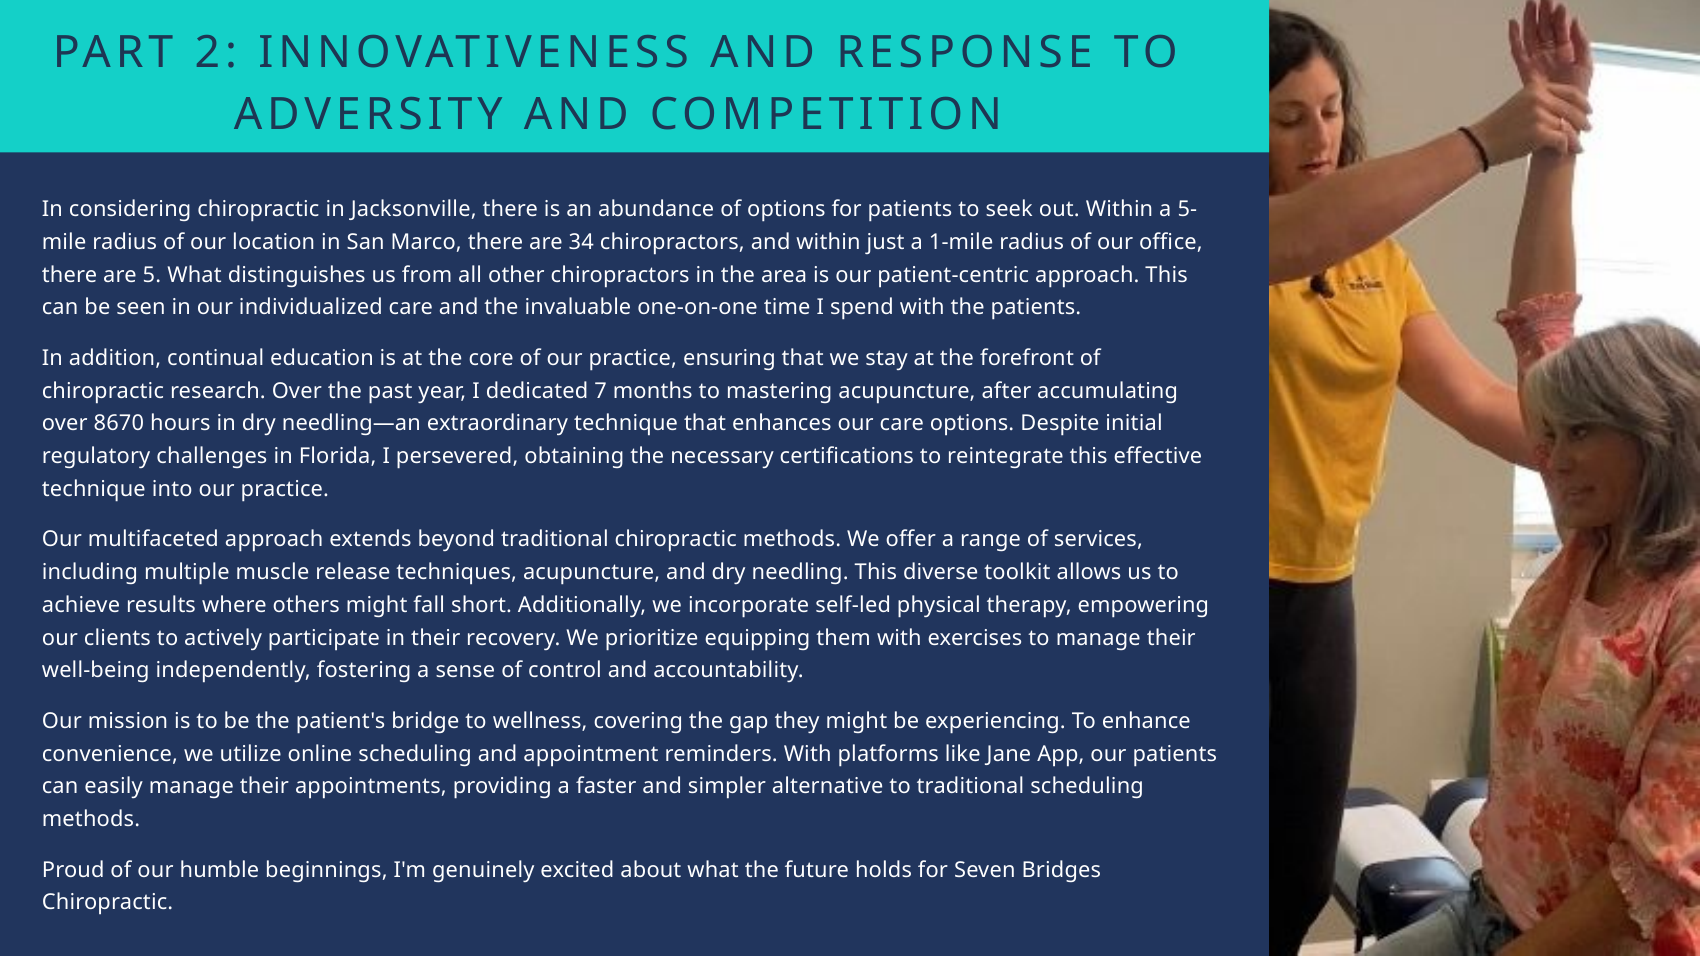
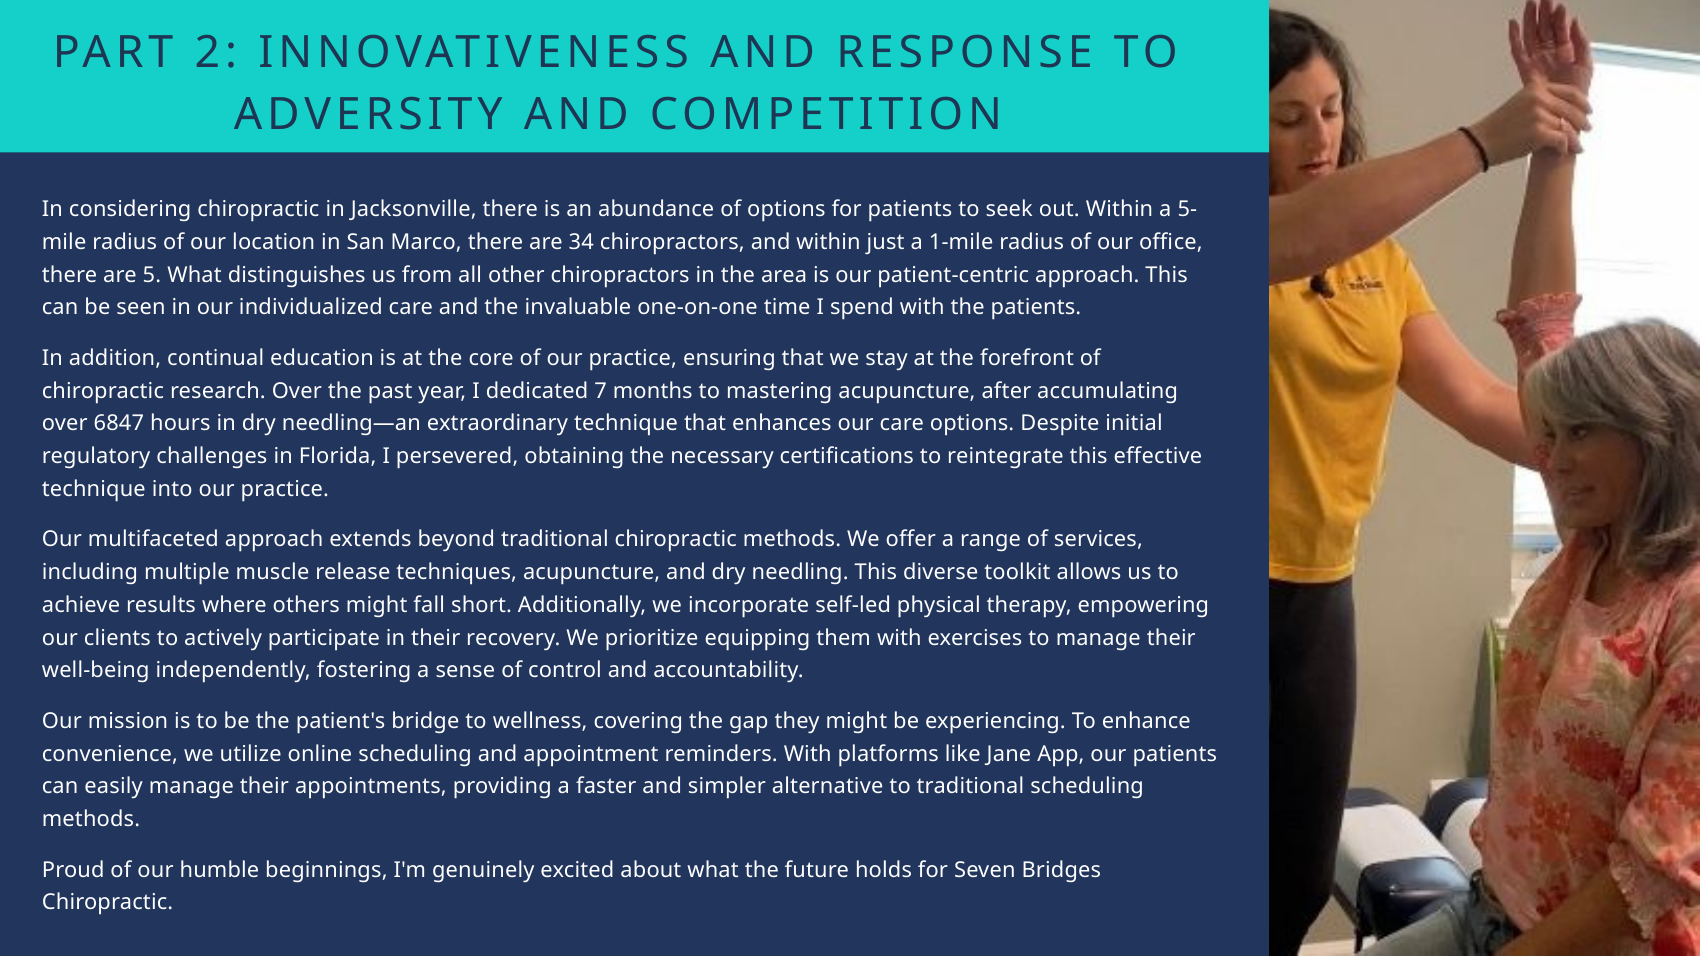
8670: 8670 -> 6847 (119, 424)
